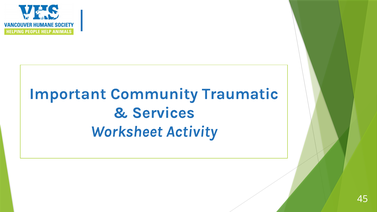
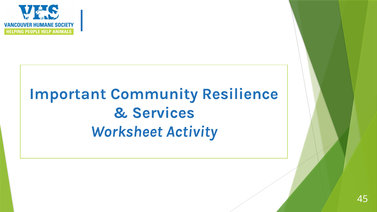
Traumatic: Traumatic -> Resilience (240, 94)
